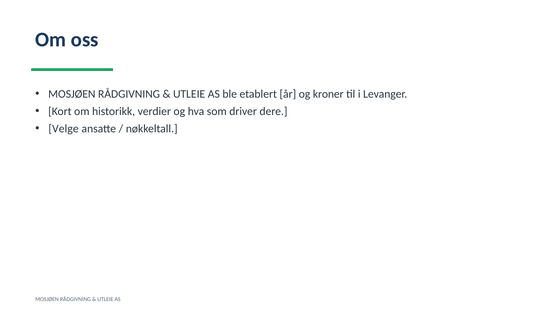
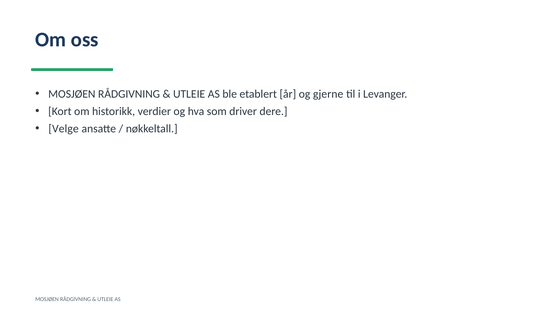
kroner: kroner -> gjerne (328, 94)
